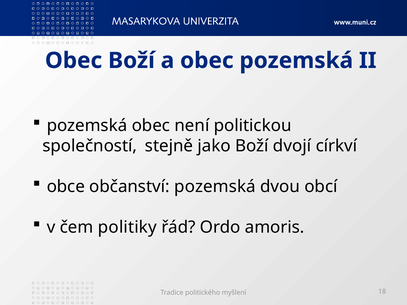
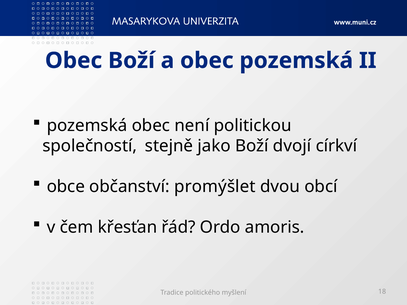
občanství pozemská: pozemská -> promýšlet (215, 187)
politiky: politiky -> křesťan (128, 227)
